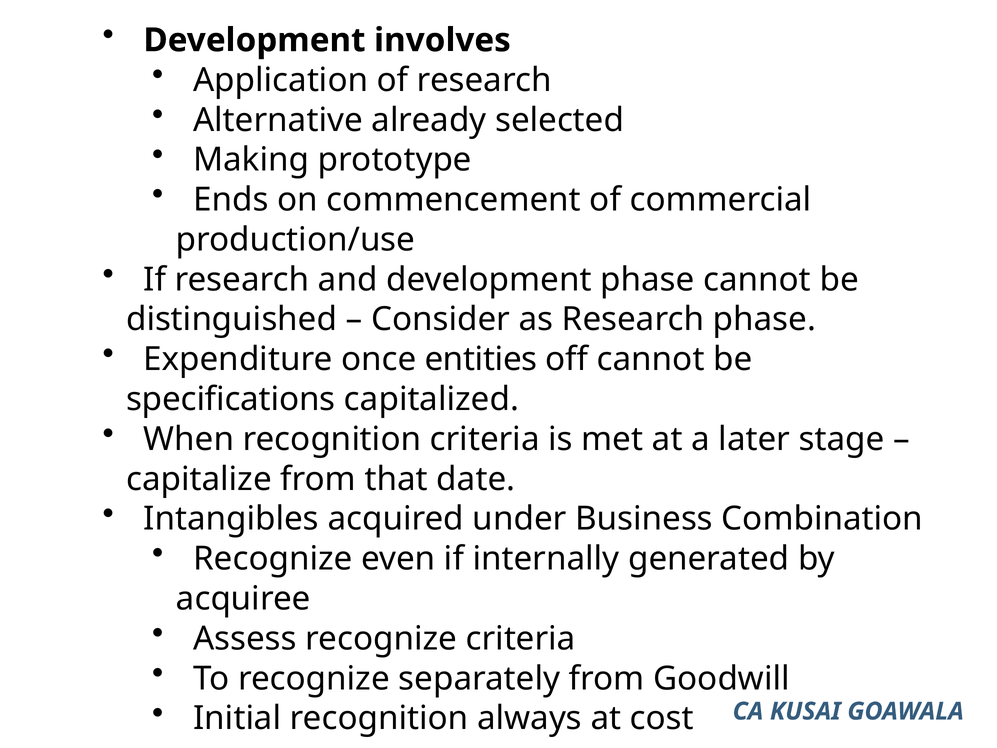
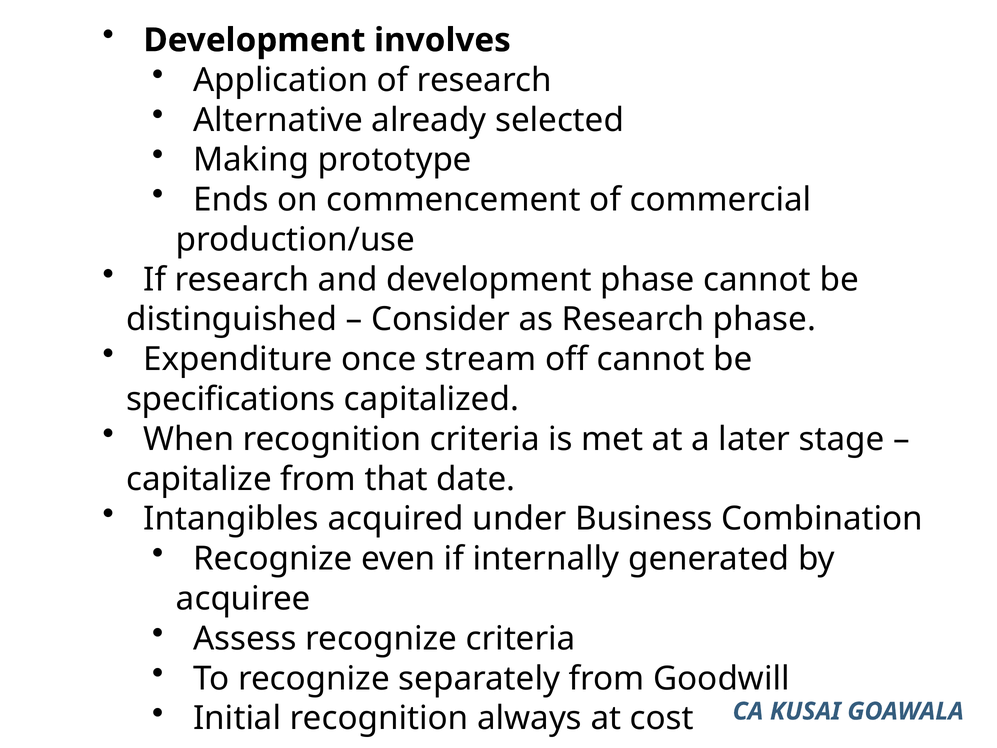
entities: entities -> stream (481, 359)
